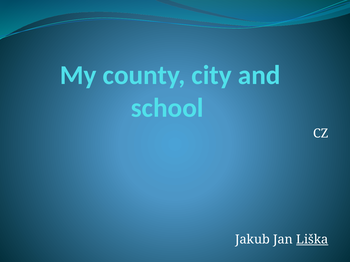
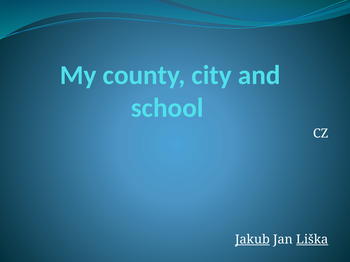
Jakub underline: none -> present (252, 240)
